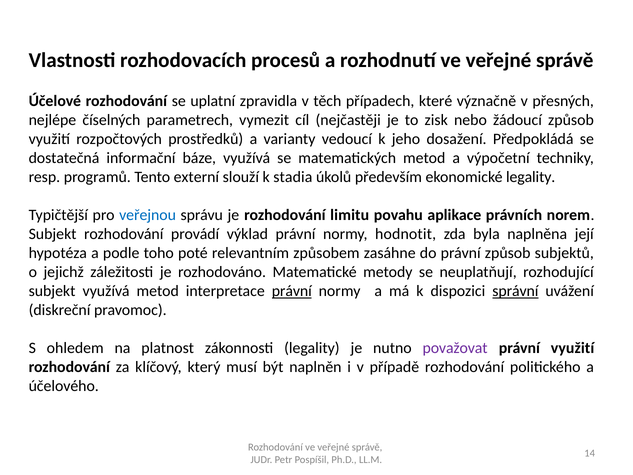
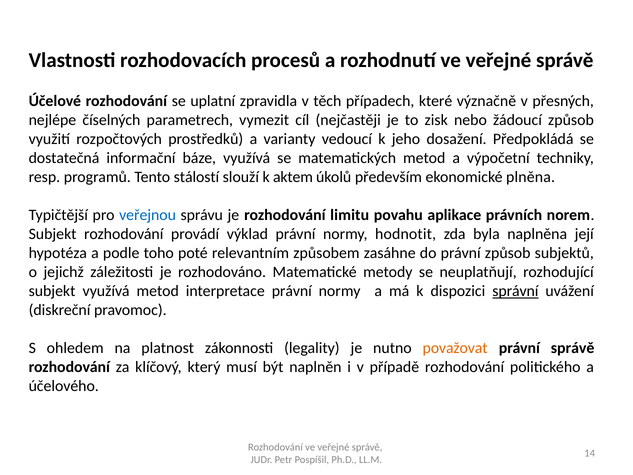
externí: externí -> stálostí (196, 177)
stadia: stadia -> aktem (293, 177)
ekonomické legality: legality -> plněna (531, 177)
právní underline: present -> none (292, 291)
považovat colour: purple -> orange (455, 348)
právní využití: využití -> správě (573, 348)
